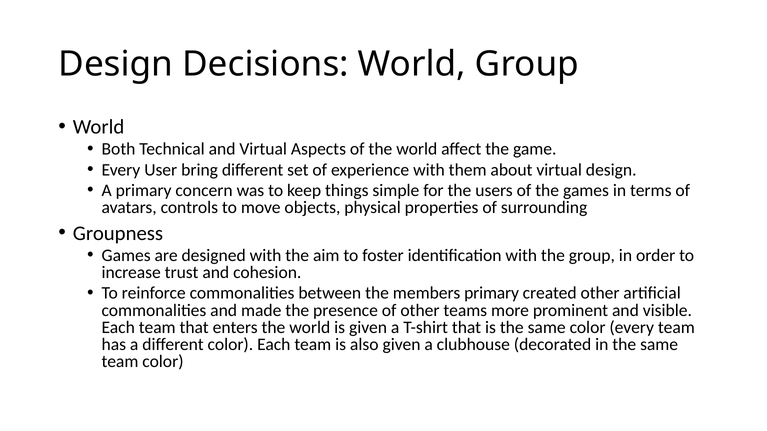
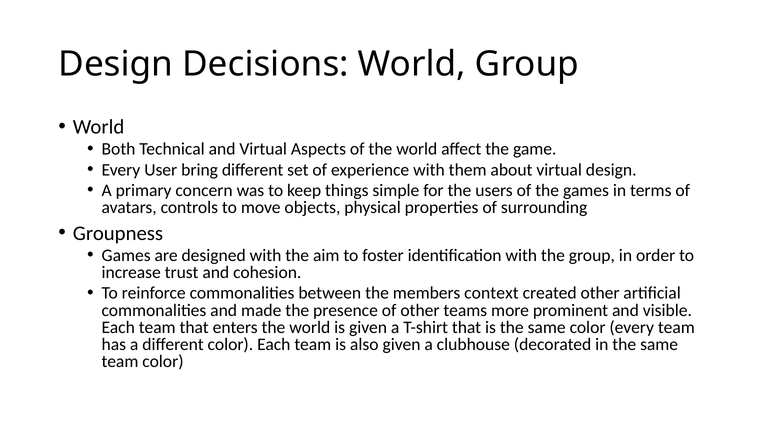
members primary: primary -> context (491, 293)
